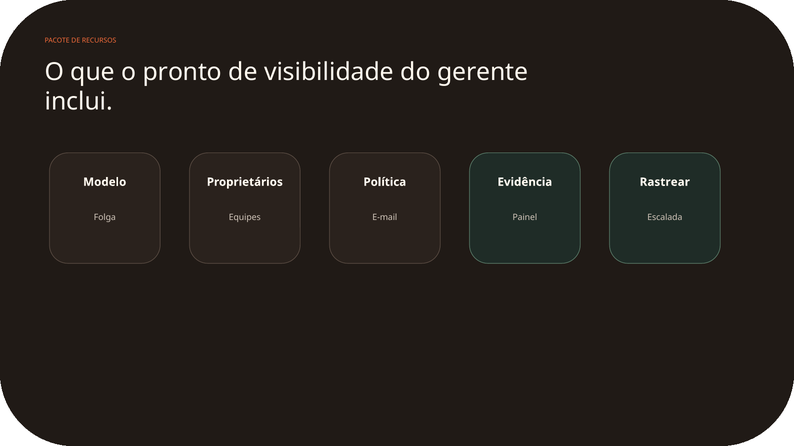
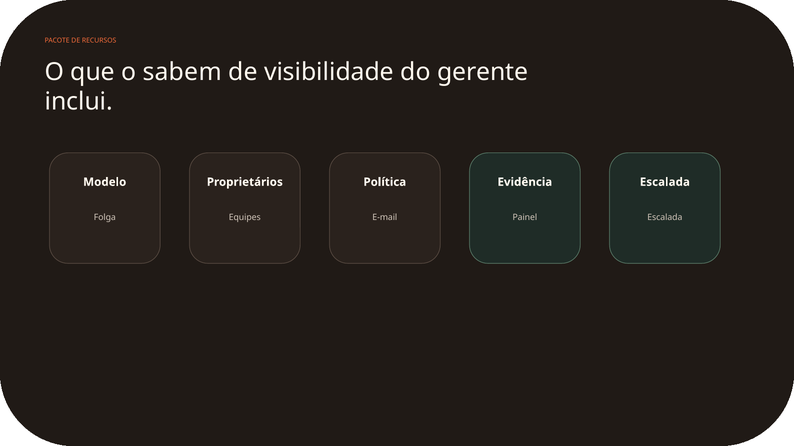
pronto: pronto -> sabem (182, 72)
Rastrear: Rastrear -> Escalada (665, 182)
